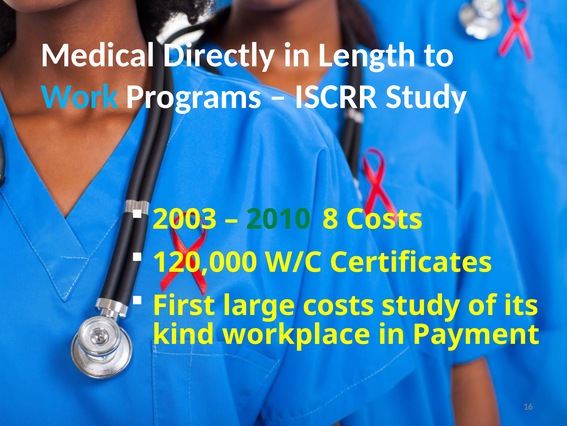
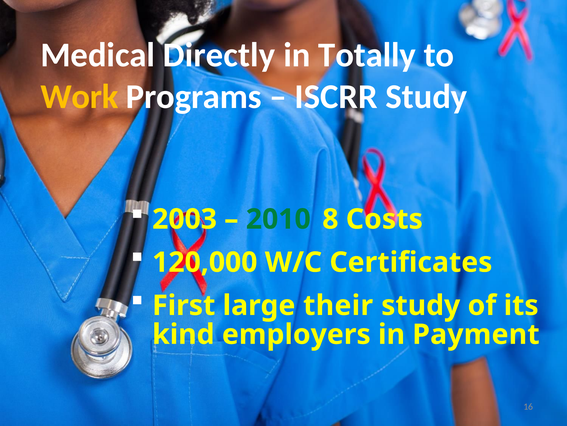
Length: Length -> Totally (367, 55)
Work colour: light blue -> yellow (79, 97)
large costs: costs -> their (338, 305)
workplace: workplace -> employers (296, 334)
